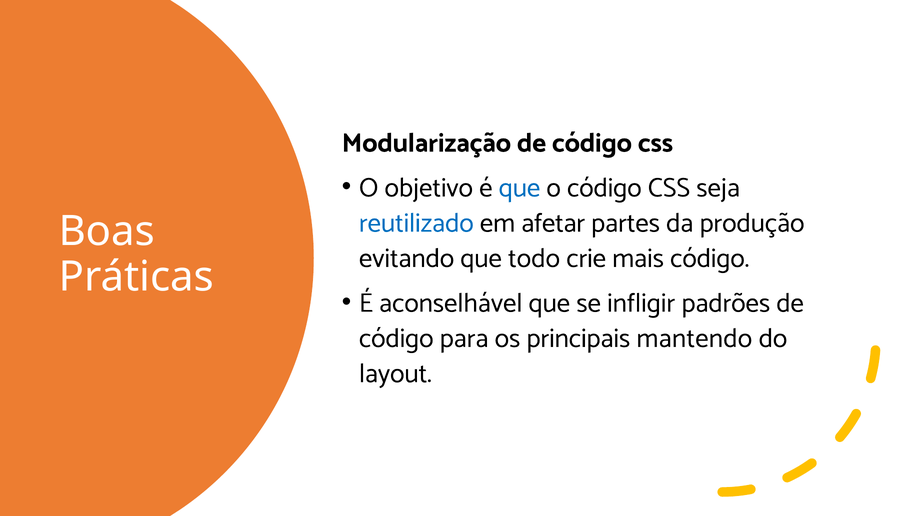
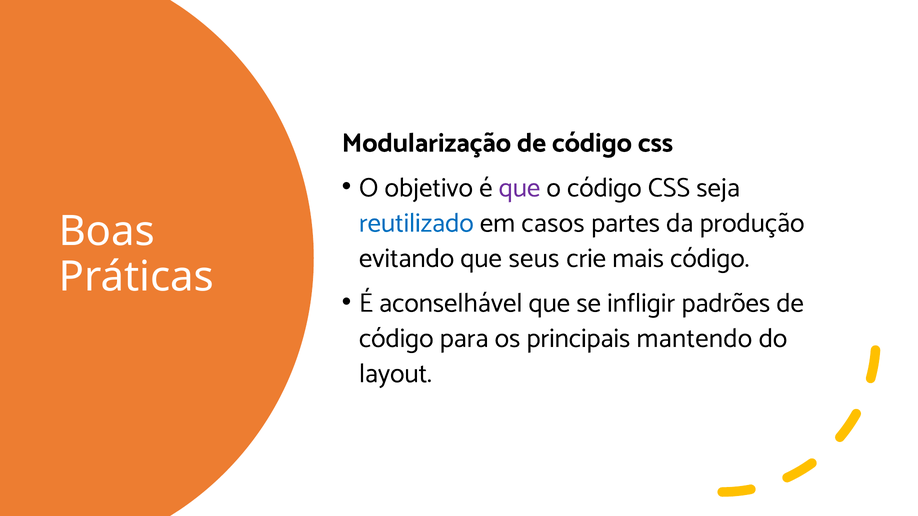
que colour: blue -> purple (519, 188)
afetar: afetar -> casos (553, 223)
todo: todo -> seus (534, 258)
